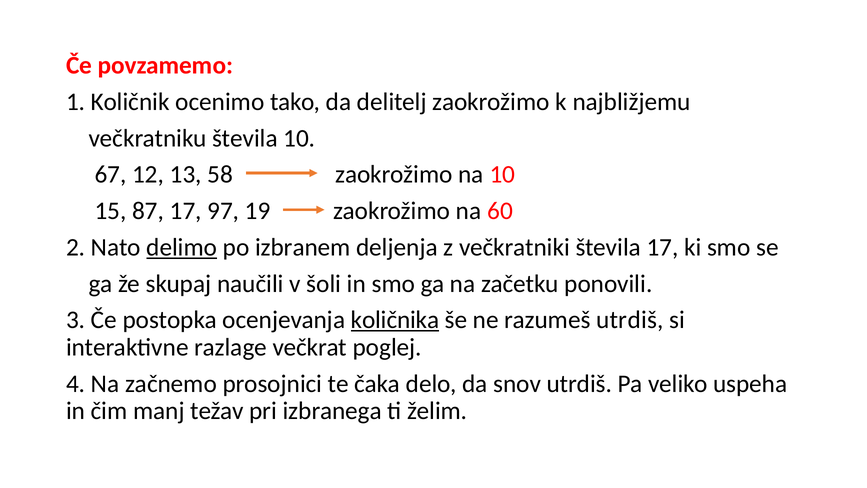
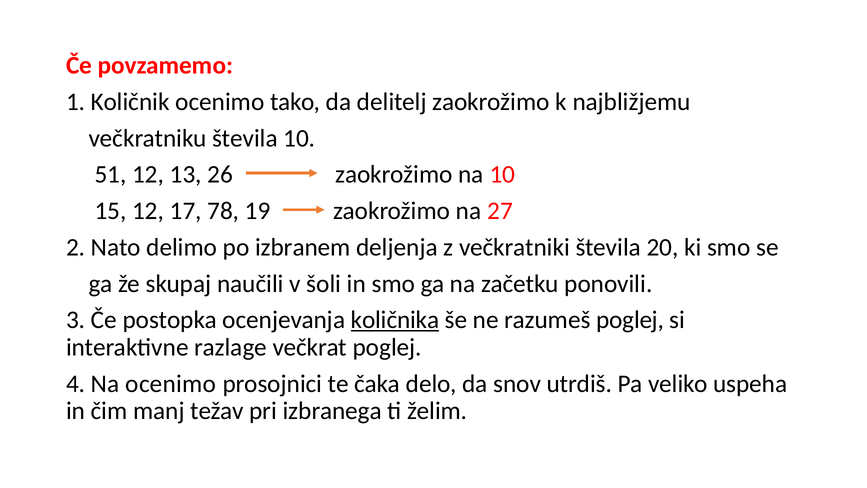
67: 67 -> 51 (111, 174)
58: 58 -> 26 (220, 174)
15 87: 87 -> 12 (148, 211)
97: 97 -> 78 (223, 211)
60: 60 -> 27 (500, 211)
delimo underline: present -> none (182, 247)
števila 17: 17 -> 20 (662, 247)
razumeš utrdiš: utrdiš -> poglej (630, 320)
Na začnemo: začnemo -> ocenimo (171, 384)
